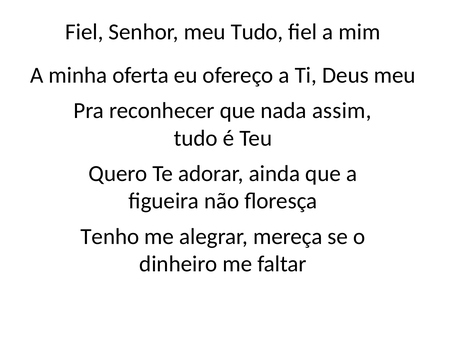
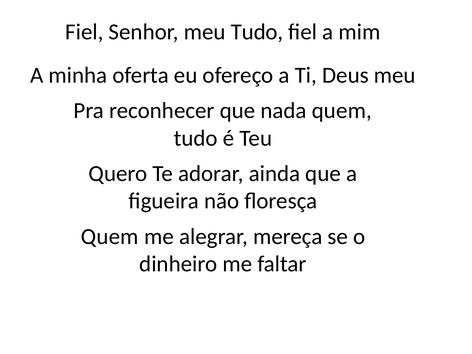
nada assim: assim -> quem (342, 111)
Tenho: Tenho -> Quem (110, 236)
